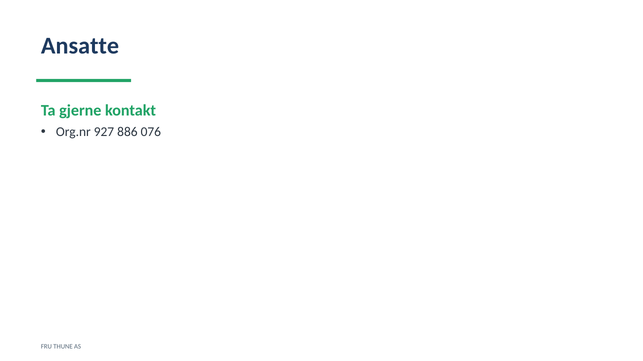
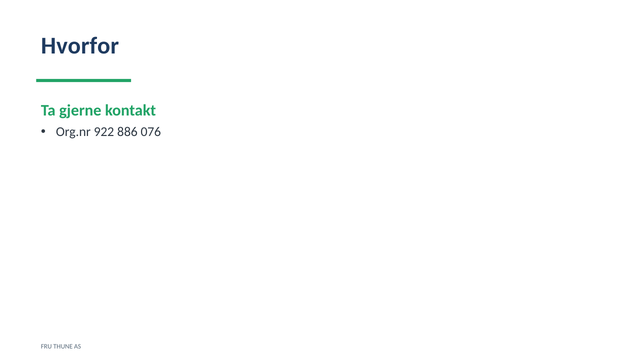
Ansatte: Ansatte -> Hvorfor (80, 46)
927: 927 -> 922 (104, 132)
